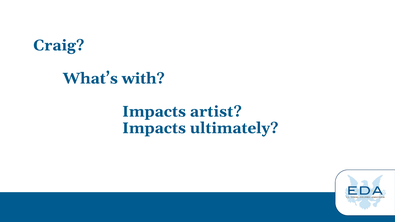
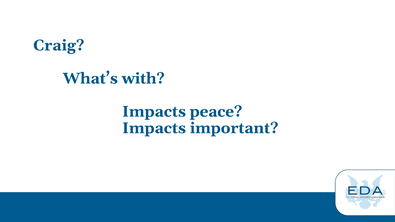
artist: artist -> peace (216, 112)
ultimately: ultimately -> important (234, 128)
